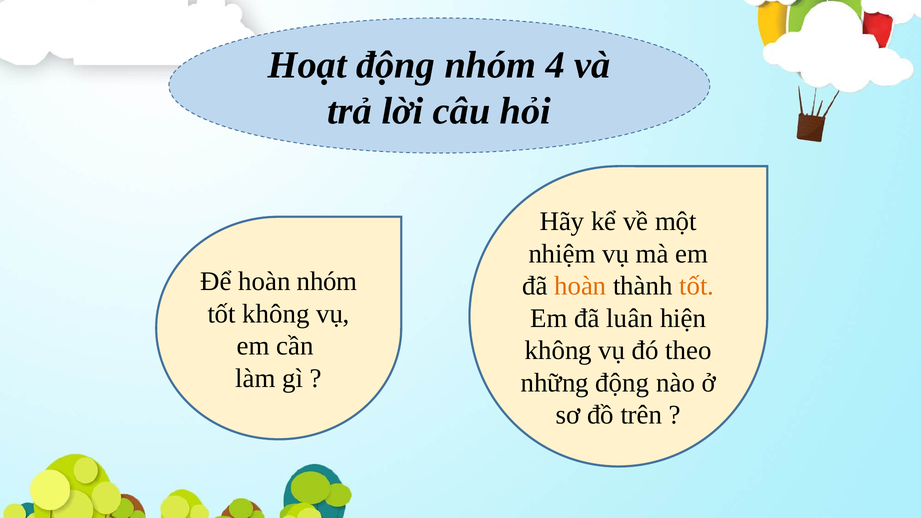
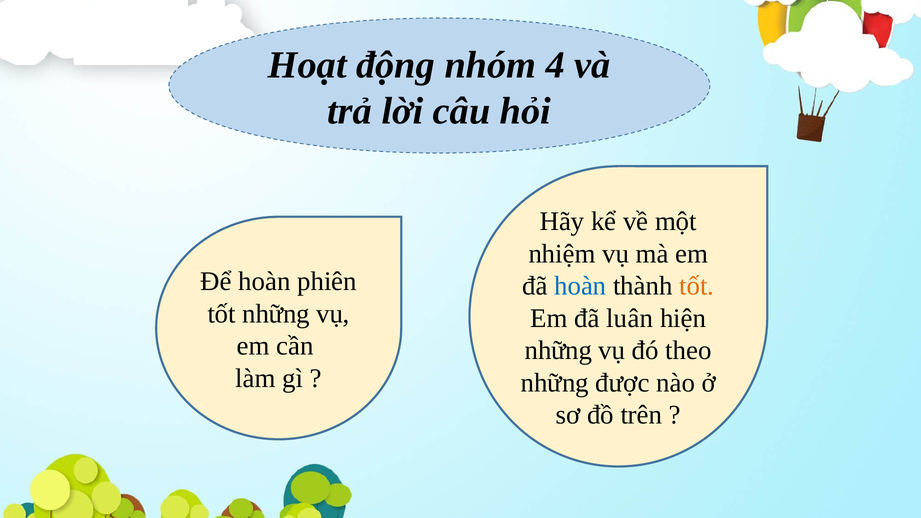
hoàn nhóm: nhóm -> phiên (327, 282)
hoàn colour: orange -> blue (580, 286)
tốt không: không -> những (276, 314)
không: không -> những (558, 350)
những động: động -> được (623, 383)
